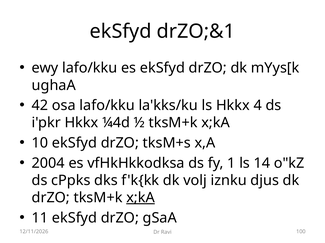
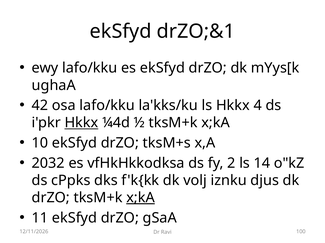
Hkkx underline: none -> present (81, 123)
2004: 2004 -> 2032 (48, 164)
1: 1 -> 2 (231, 164)
